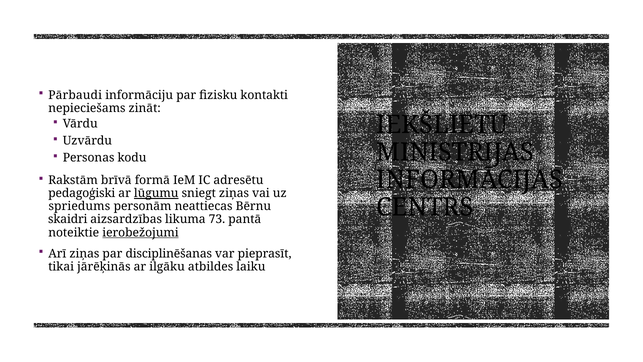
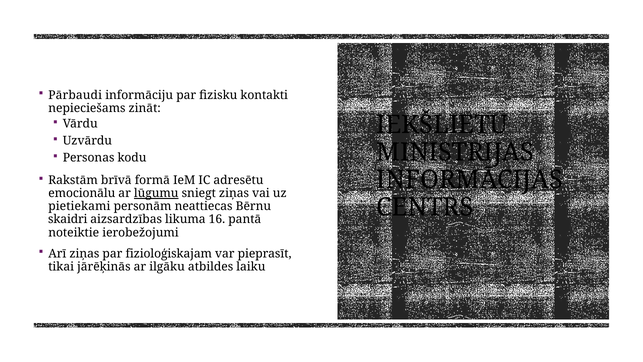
pedagoģiski: pedagoģiski -> emocionālu (82, 193)
spriedums: spriedums -> pietiekami (79, 206)
73: 73 -> 16 (217, 219)
ierobežojumi underline: present -> none (140, 232)
disciplinēšanas: disciplinēšanas -> fizioloģiskajam (169, 253)
